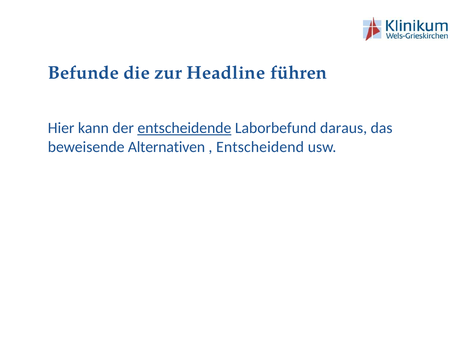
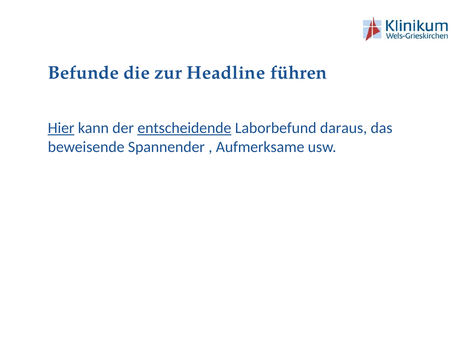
Hier underline: none -> present (61, 128)
Alternativen: Alternativen -> Spannender (166, 147)
Entscheidend: Entscheidend -> Aufmerksame (260, 147)
